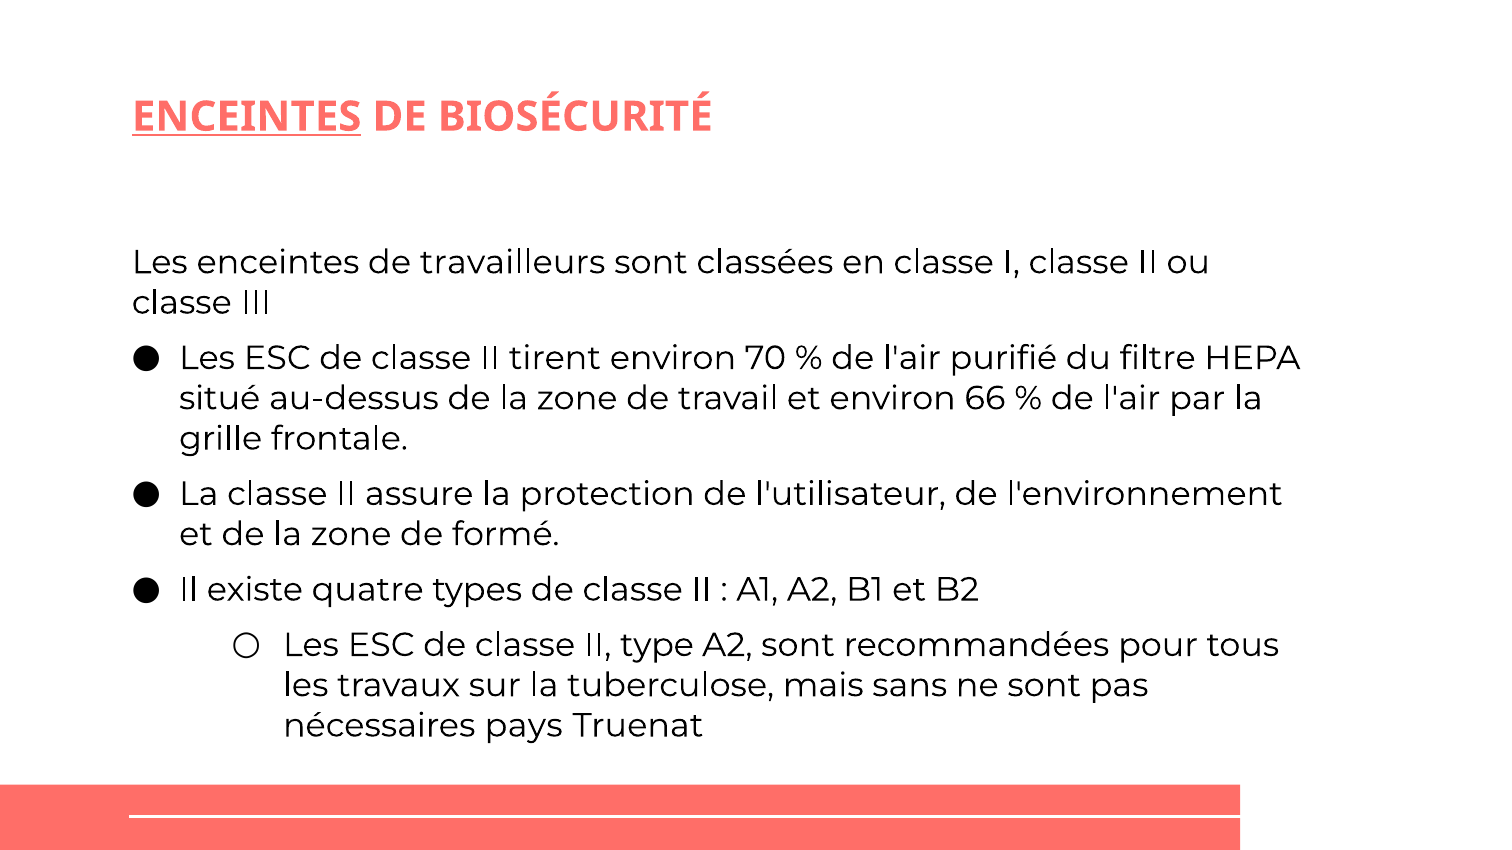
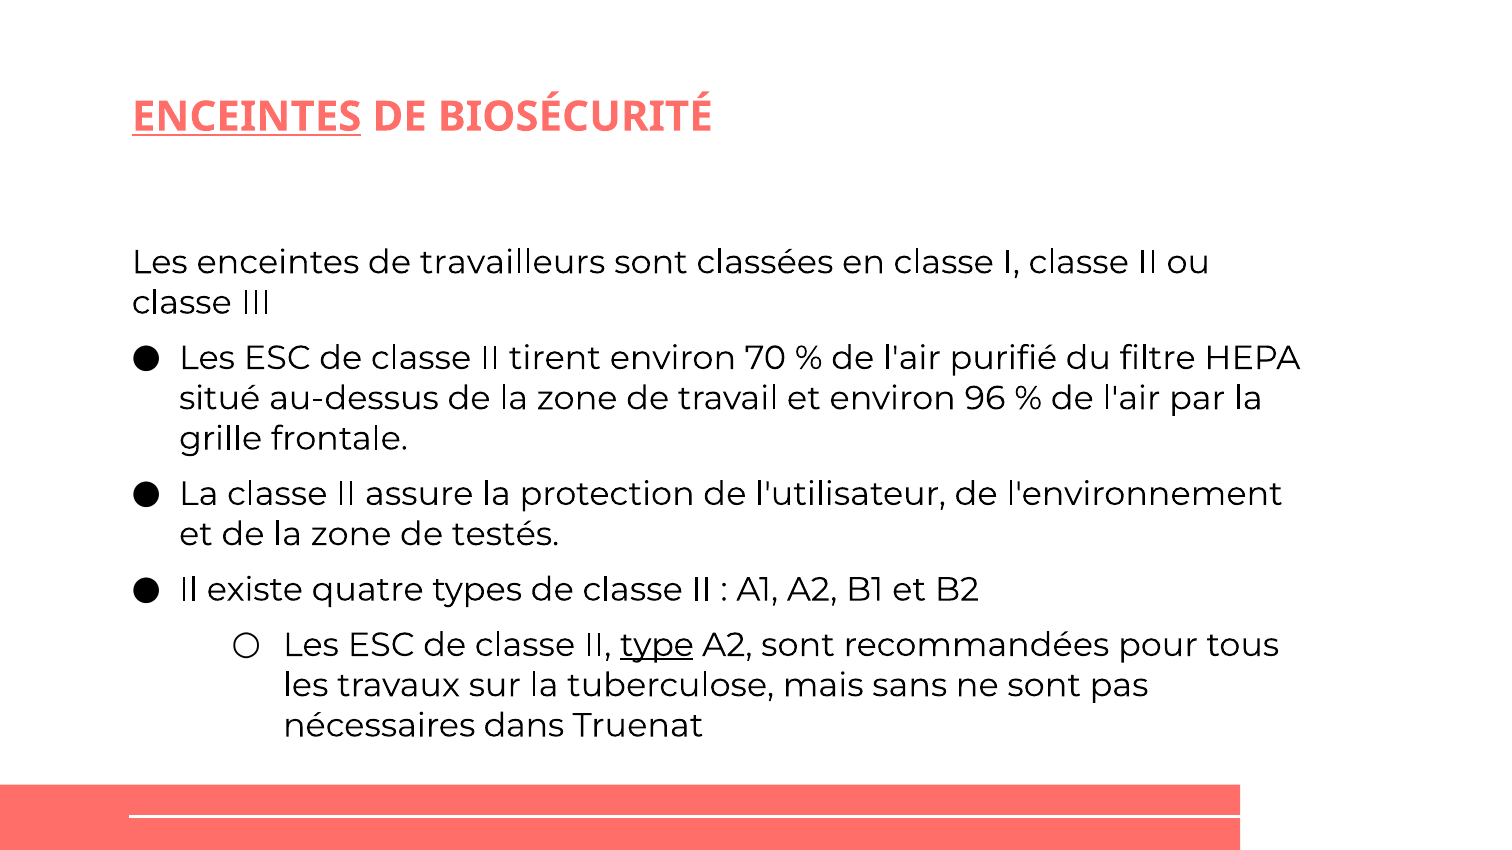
66: 66 -> 96 (985, 398)
formé: formé -> testés (506, 534)
type underline: none -> present (657, 645)
pays: pays -> dans (524, 726)
